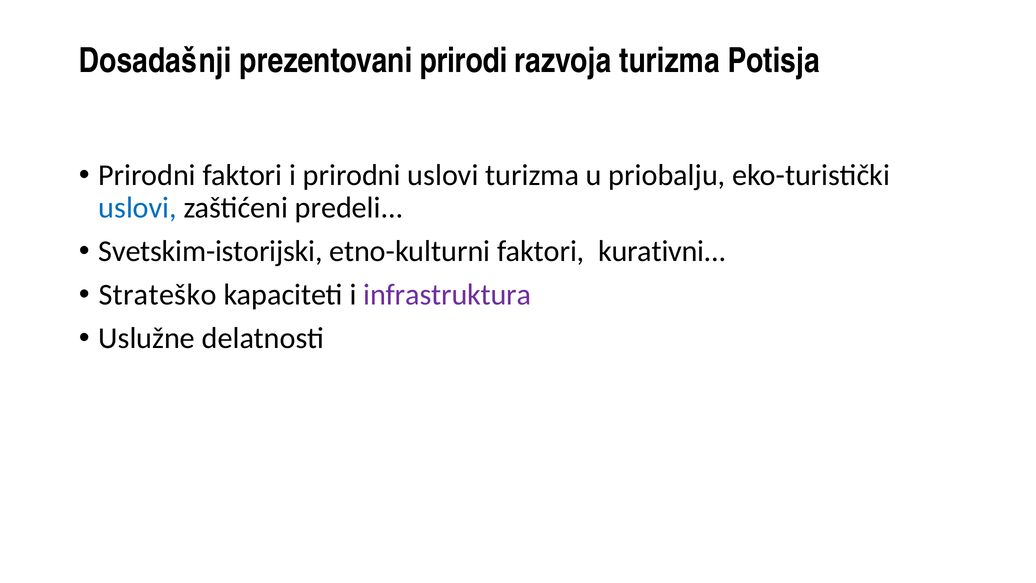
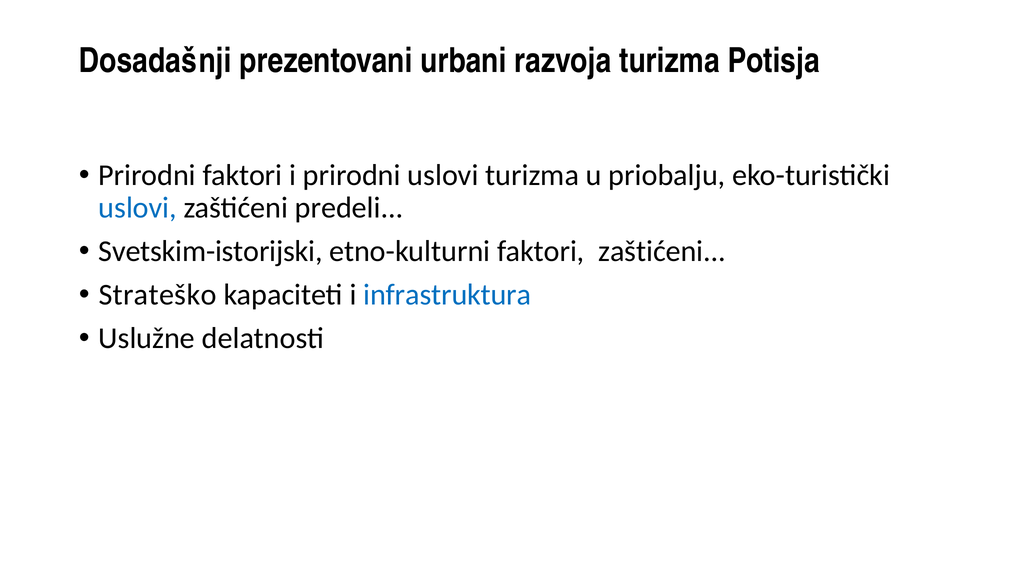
prirodi: prirodi -> urbani (463, 61)
faktori kurativni: kurativni -> zaštićeni (662, 251)
infrastruktura colour: purple -> blue (447, 295)
